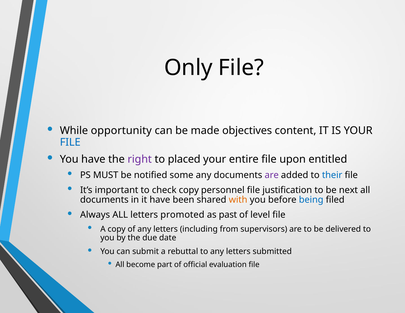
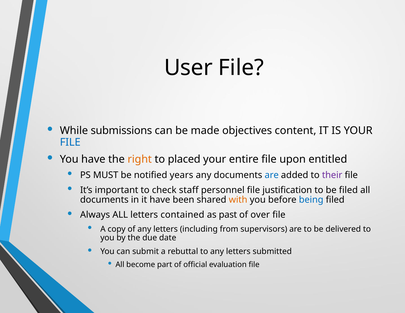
Only: Only -> User (188, 68)
opportunity: opportunity -> submissions (121, 131)
right colour: purple -> orange (140, 159)
some: some -> years (181, 175)
are colour: purple -> blue (272, 175)
their colour: blue -> purple (332, 175)
check copy: copy -> staff (189, 190)
be next: next -> filed (348, 190)
promoted: promoted -> contained (182, 215)
level: level -> over (260, 215)
